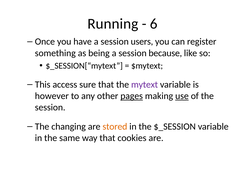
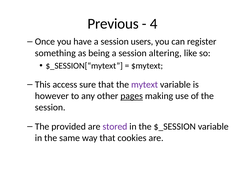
Running: Running -> Previous (113, 24)
6: 6 -> 4 (154, 24)
because: because -> altering (165, 53)
use underline: present -> none (182, 96)
changing: changing -> provided (69, 126)
stored colour: orange -> purple (115, 126)
